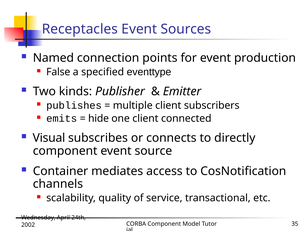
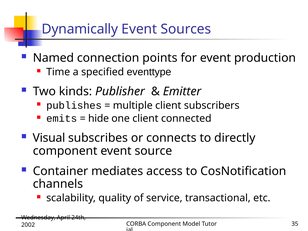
Receptacles: Receptacles -> Dynamically (80, 29)
False: False -> Time (58, 72)
